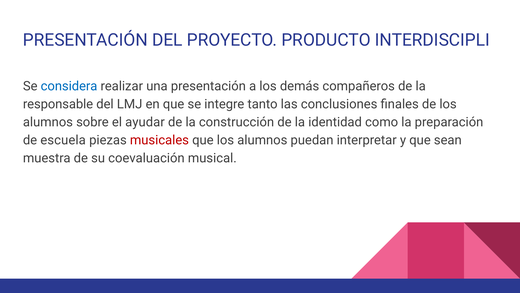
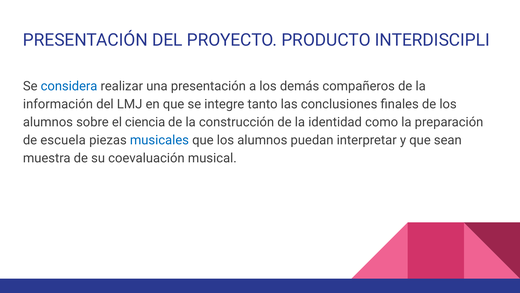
responsable: responsable -> información (58, 104)
ayudar: ayudar -> ciencia (145, 122)
musicales colour: red -> blue (159, 140)
